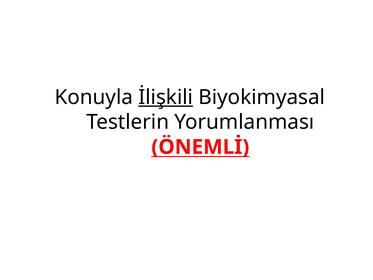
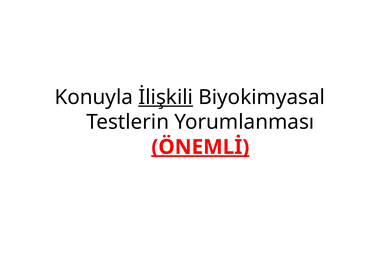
ÖNEMLİ underline: none -> present (200, 147)
